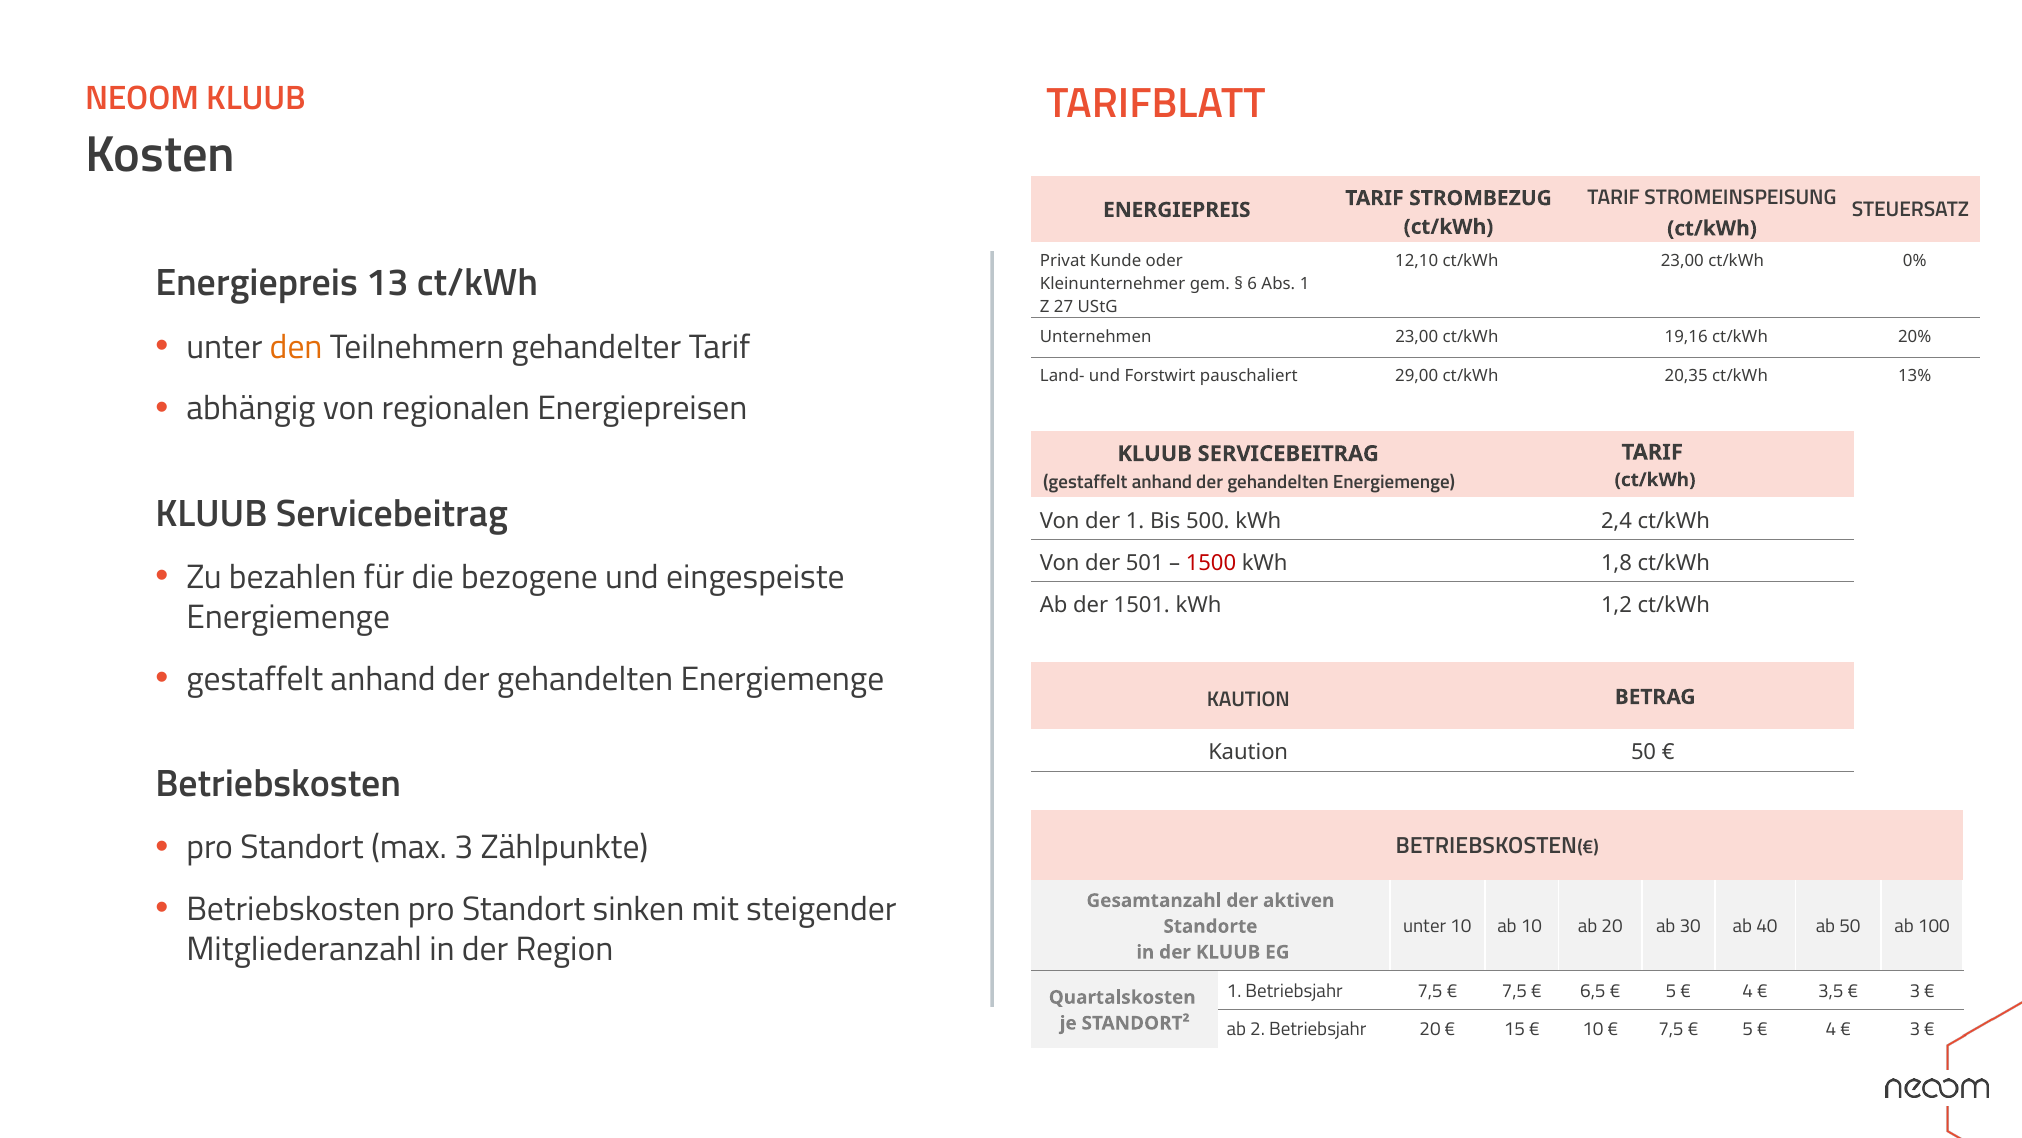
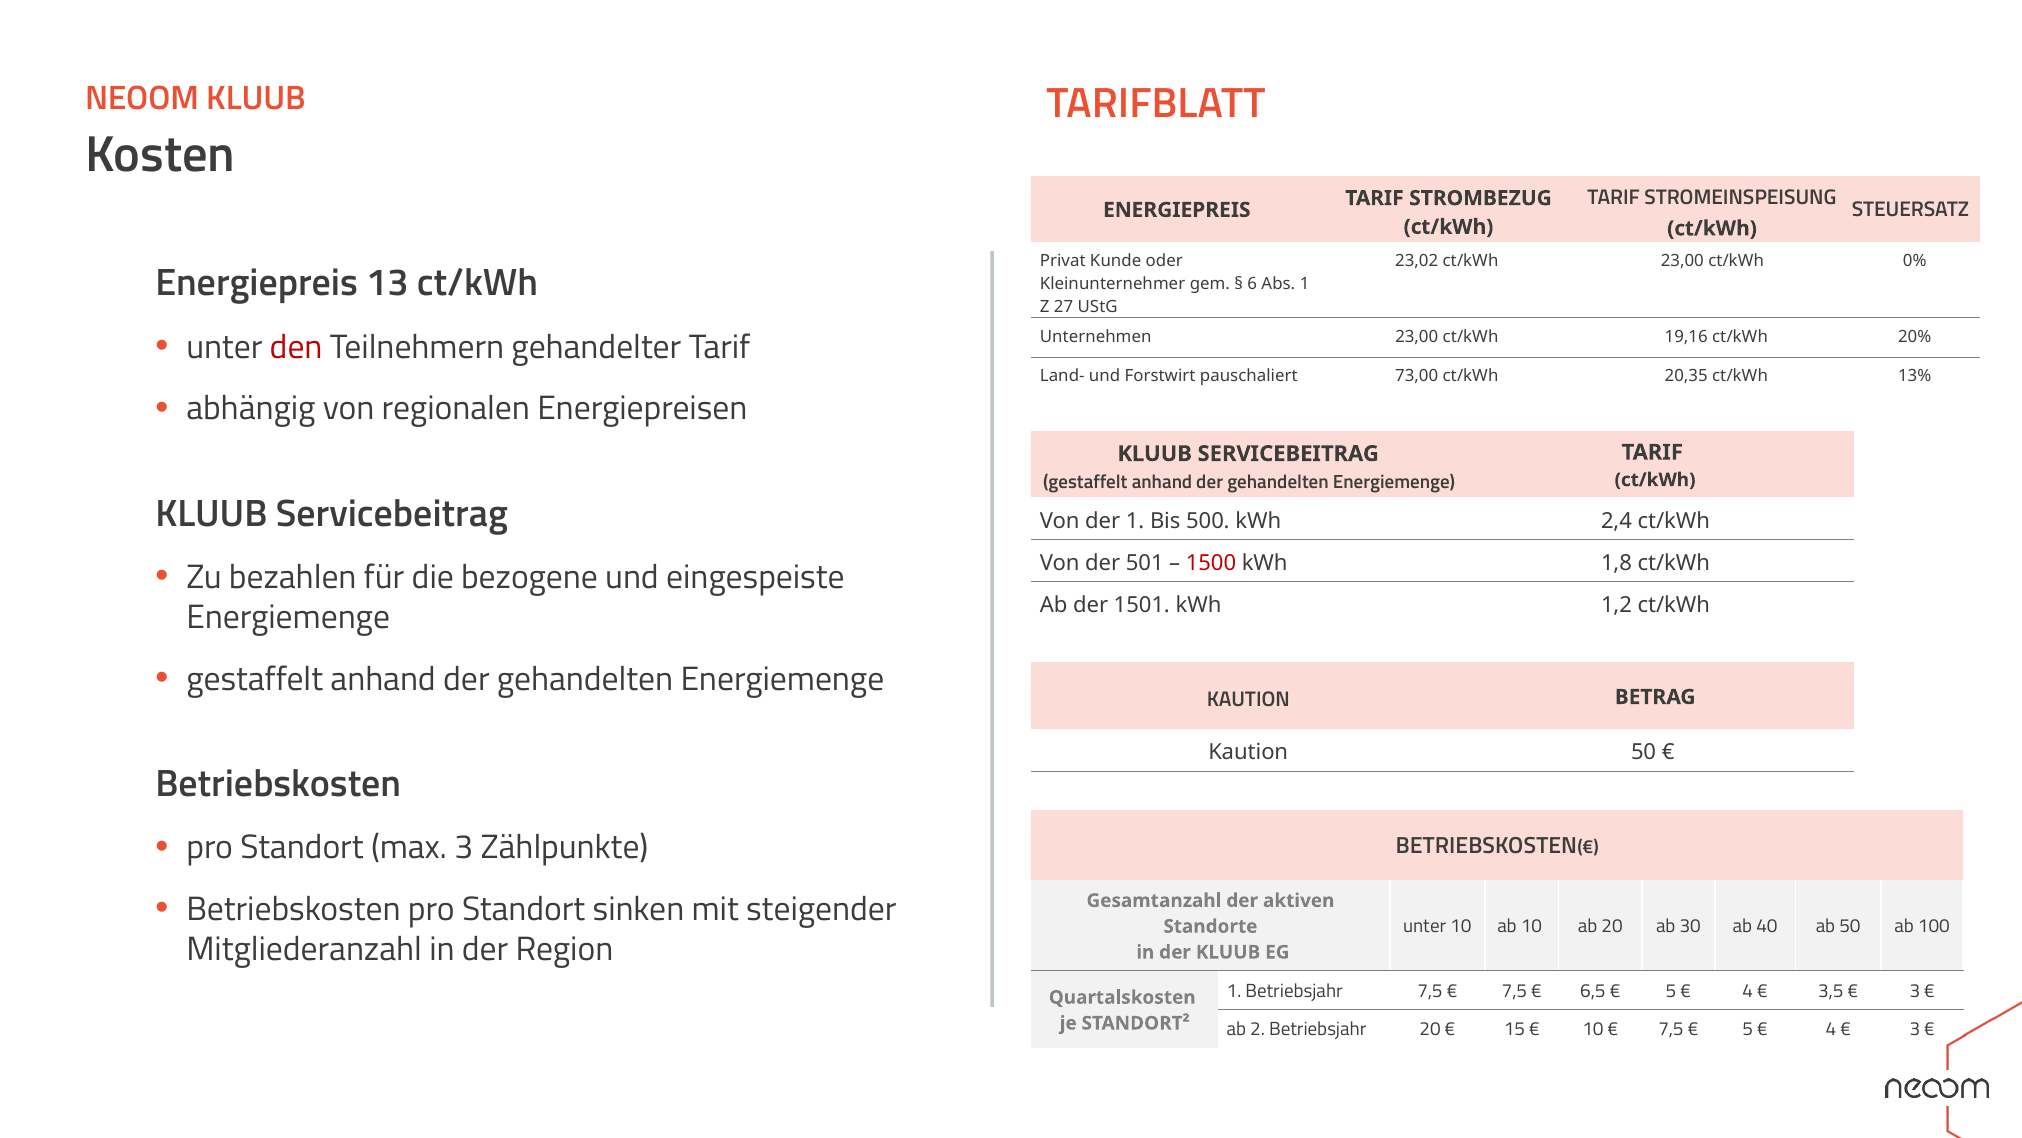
12,10: 12,10 -> 23,02 (1417, 260)
den colour: orange -> red (296, 347)
29,00: 29,00 -> 73,00 (1417, 376)
